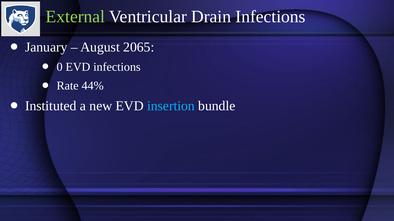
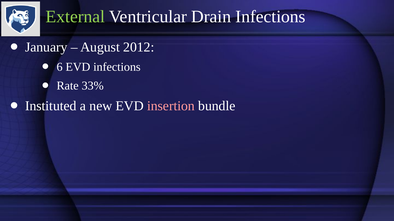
2065: 2065 -> 2012 (139, 47)
0: 0 -> 6 (60, 67)
44%: 44% -> 33% (93, 86)
insertion colour: light blue -> pink (171, 106)
